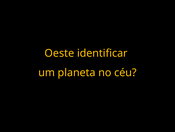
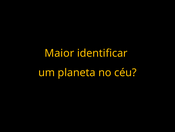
Oeste: Oeste -> Maior (59, 53)
